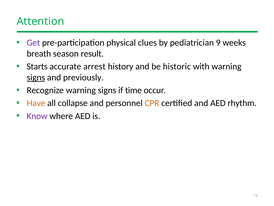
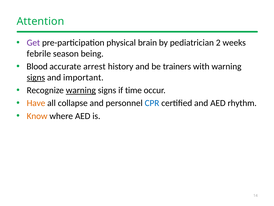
clues: clues -> brain (147, 43)
9: 9 -> 2 (218, 43)
breath: breath -> febrile (39, 54)
result: result -> being (92, 54)
Starts: Starts -> Blood (37, 66)
historic: historic -> trainers (177, 66)
previously: previously -> important (83, 77)
warning underline: none -> present (81, 90)
CPR colour: orange -> blue (152, 103)
Know colour: purple -> orange (37, 116)
